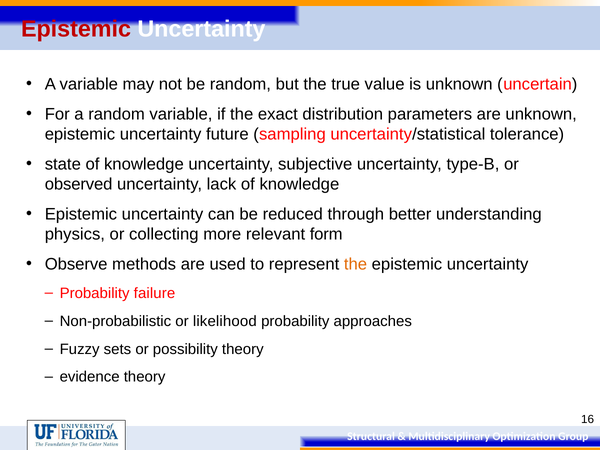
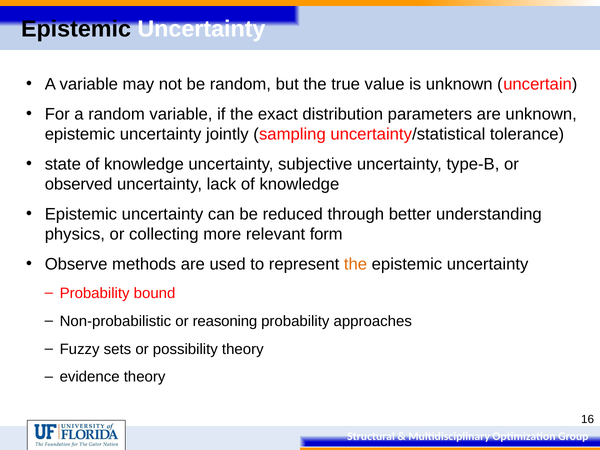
Epistemic colour: red -> black (76, 29)
future: future -> jointly (227, 134)
failure: failure -> bound (155, 293)
likelihood: likelihood -> reasoning (225, 321)
